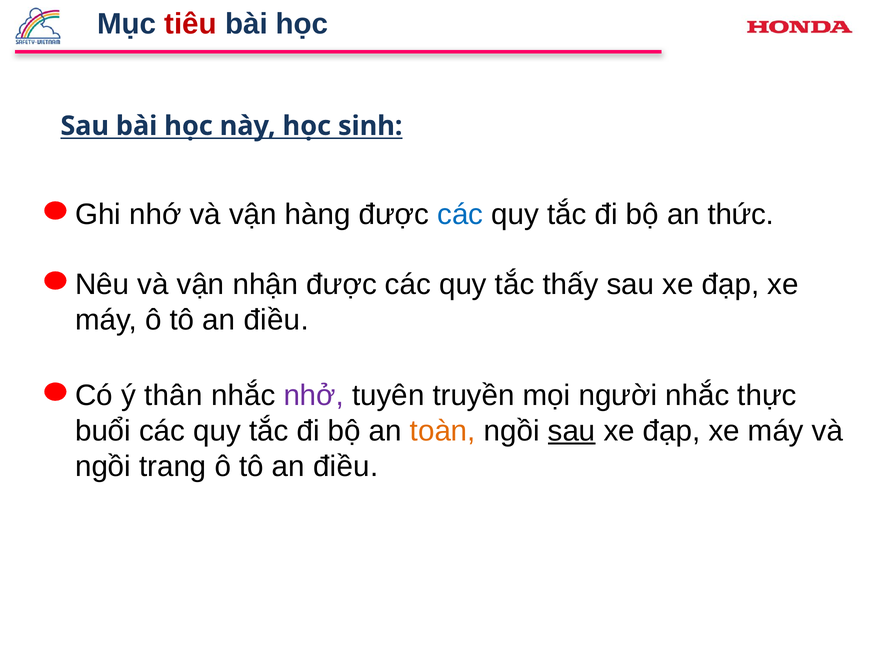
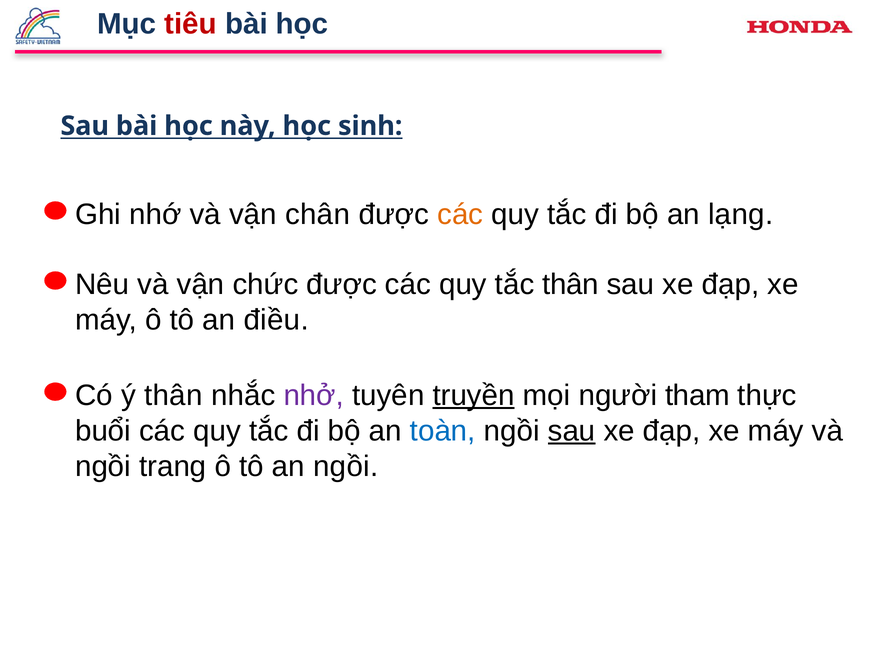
hàng: hàng -> chân (318, 214)
các colour: blue -> orange (460, 214)
thức: thức -> lạng (741, 214)
nhận: nhận -> chức (265, 284)
tắc thấy: thấy -> thân (571, 284)
truyền underline: none -> present (474, 395)
người nhắc: nhắc -> tham (697, 395)
toàn colour: orange -> blue (443, 431)
điều: điều -> ngồi (346, 466)
